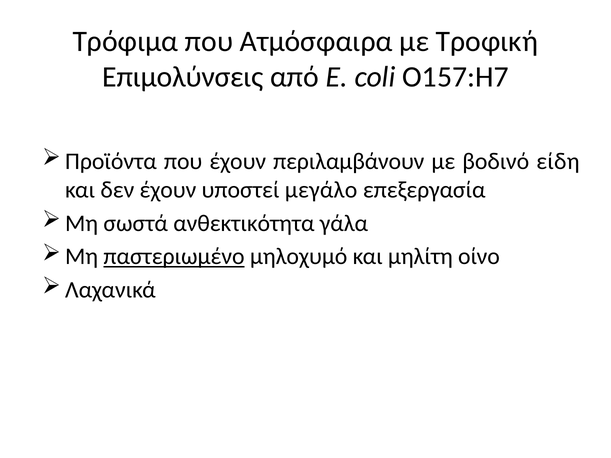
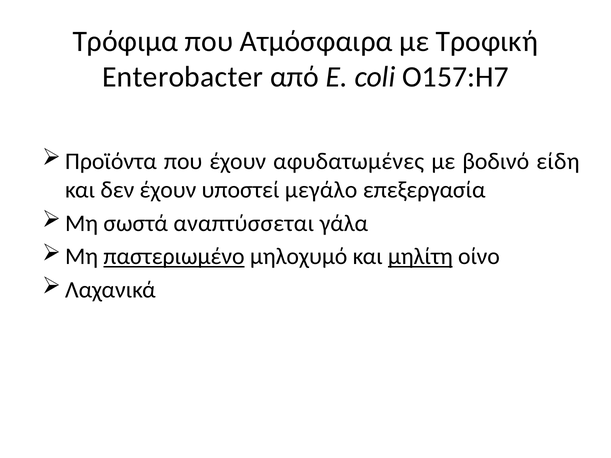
Επιμολύνσεις: Επιμολύνσεις -> Enterobacter (183, 77)
περιλαμβάνουν: περιλαμβάνουν -> αφυδατωμένες (349, 162)
ανθεκτικότητα: ανθεκτικότητα -> αναπτύσσεται (244, 223)
μηλίτη underline: none -> present (420, 257)
